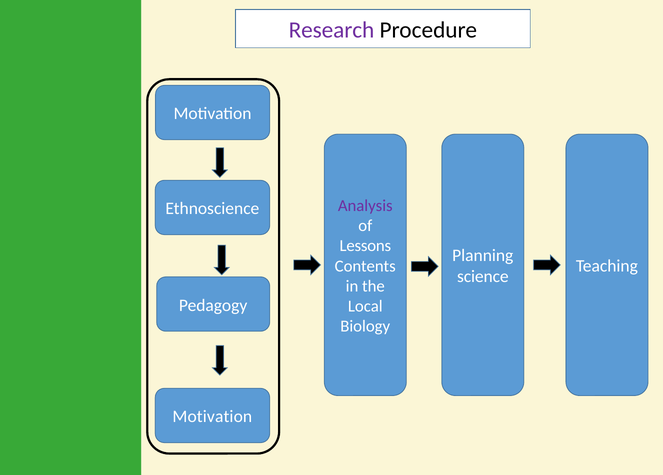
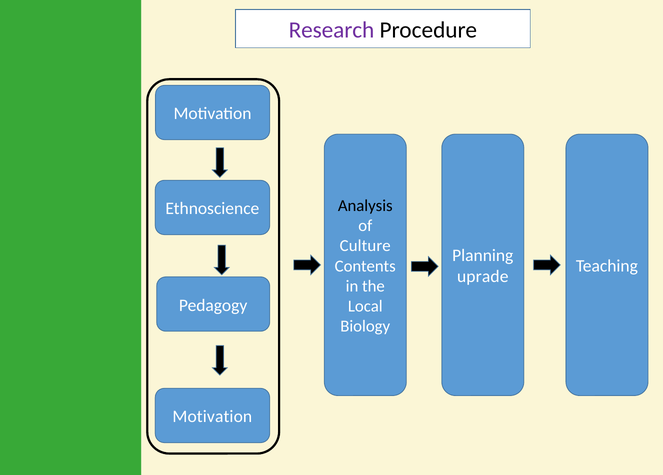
Analysis colour: purple -> black (365, 206)
Lessons: Lessons -> Culture (365, 246)
science: science -> uprade (483, 277)
